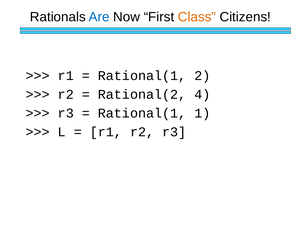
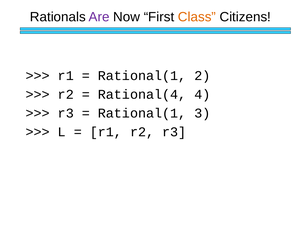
Are colour: blue -> purple (99, 17)
Rational(2: Rational(2 -> Rational(4 (142, 94)
1: 1 -> 3 (202, 113)
